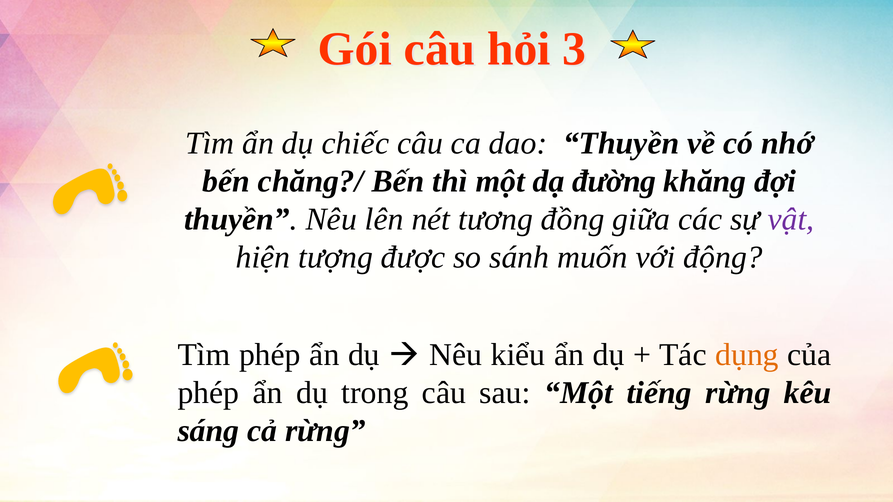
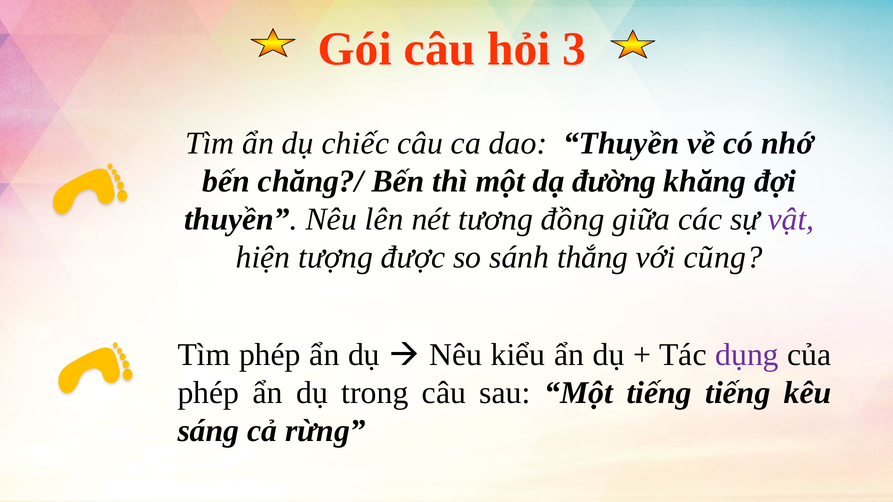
muốn: muốn -> thắng (593, 258)
động: động -> cũng (723, 258)
dụng colour: orange -> purple (747, 355)
tiếng rừng: rừng -> tiếng (738, 393)
